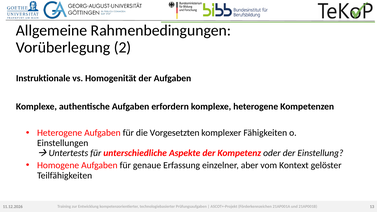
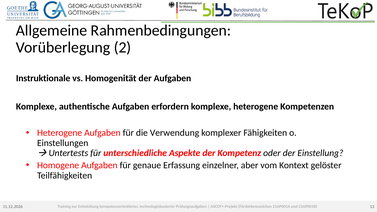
Vorgesetzten: Vorgesetzten -> Verwendung (175, 133)
